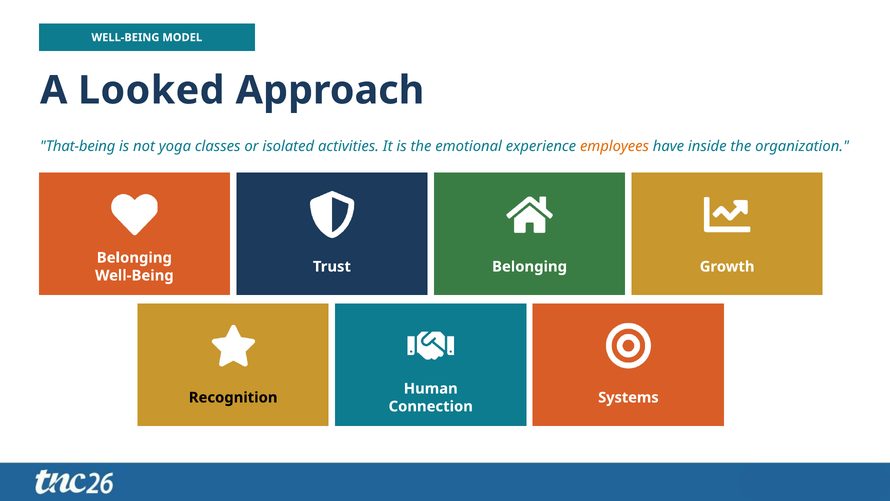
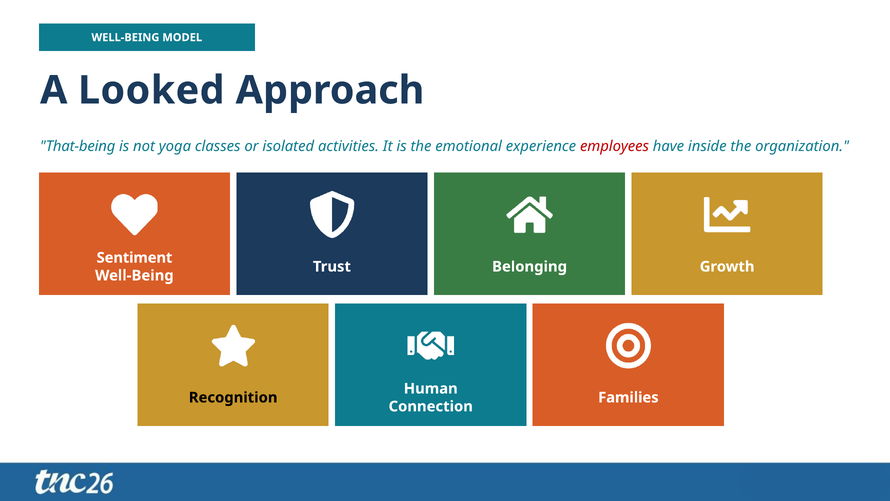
employees colour: orange -> red (614, 146)
Belonging: Belonging -> Sentiment (134, 258)
Systems: Systems -> Families (628, 397)
